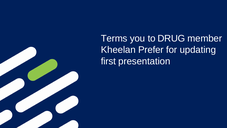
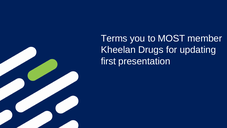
DRUG: DRUG -> MOST (171, 38)
Prefer: Prefer -> Drugs (151, 50)
